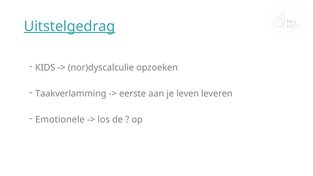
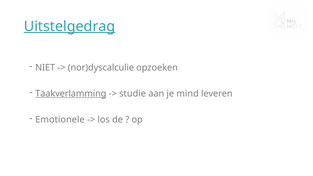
KIDS: KIDS -> NIET (45, 68)
Taakverlamming underline: none -> present (71, 94)
eerste: eerste -> studie (133, 94)
leven: leven -> mind (188, 94)
